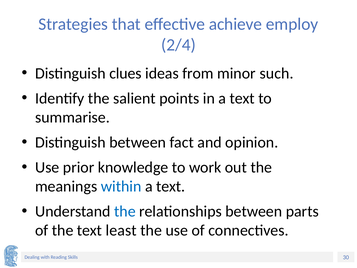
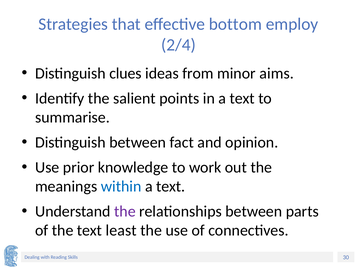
achieve: achieve -> bottom (235, 24)
such: such -> aims (277, 73)
the colour: blue -> purple (125, 211)
